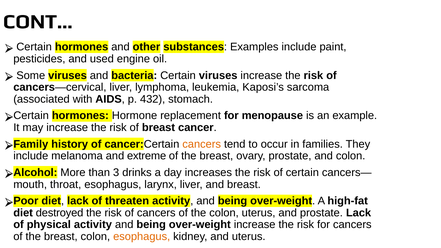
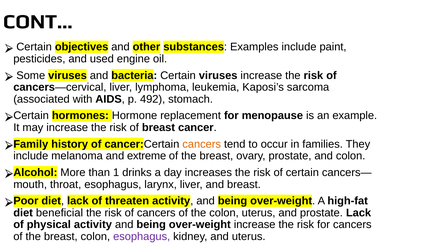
hormones: hormones -> objectives (82, 47)
432: 432 -> 492 (153, 99)
3: 3 -> 1 (116, 173)
destroyed: destroyed -> beneficial (59, 213)
esophagus colour: orange -> purple (142, 237)
